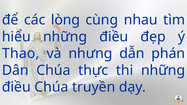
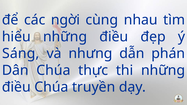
lòng: lòng -> ngời (65, 20)
Thao: Thao -> Sáng (21, 54)
